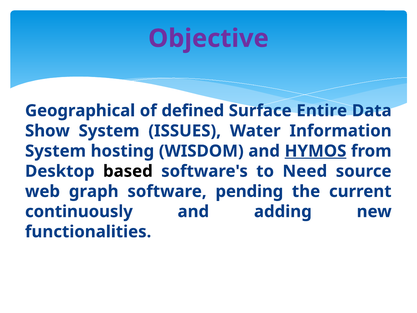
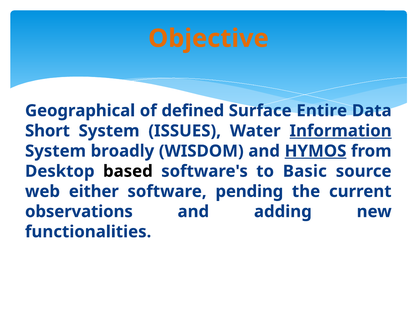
Objective colour: purple -> orange (208, 38)
Show: Show -> Short (47, 131)
Information underline: none -> present (341, 131)
hosting: hosting -> broadly (122, 151)
Need: Need -> Basic (305, 171)
graph: graph -> either (94, 191)
continuously: continuously -> observations (79, 211)
